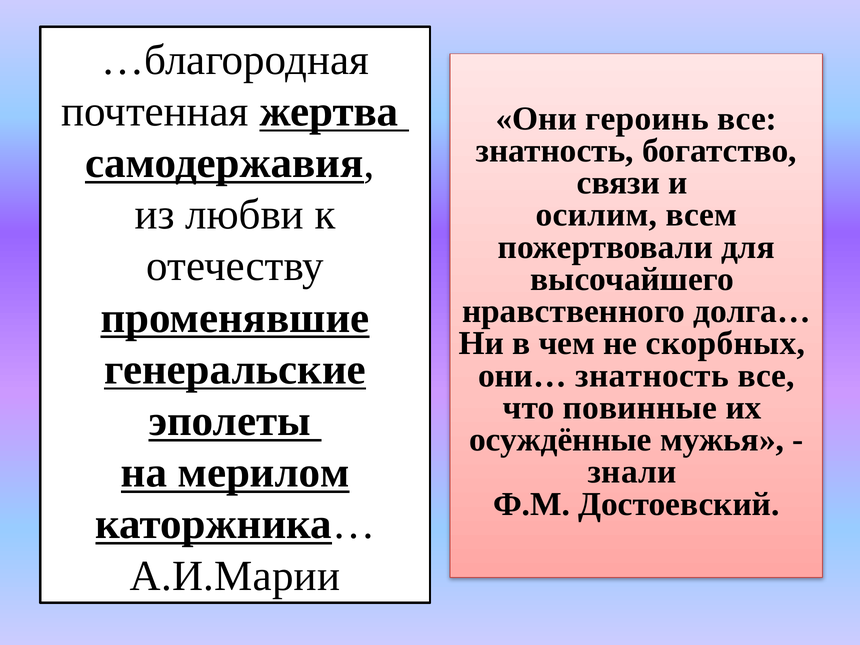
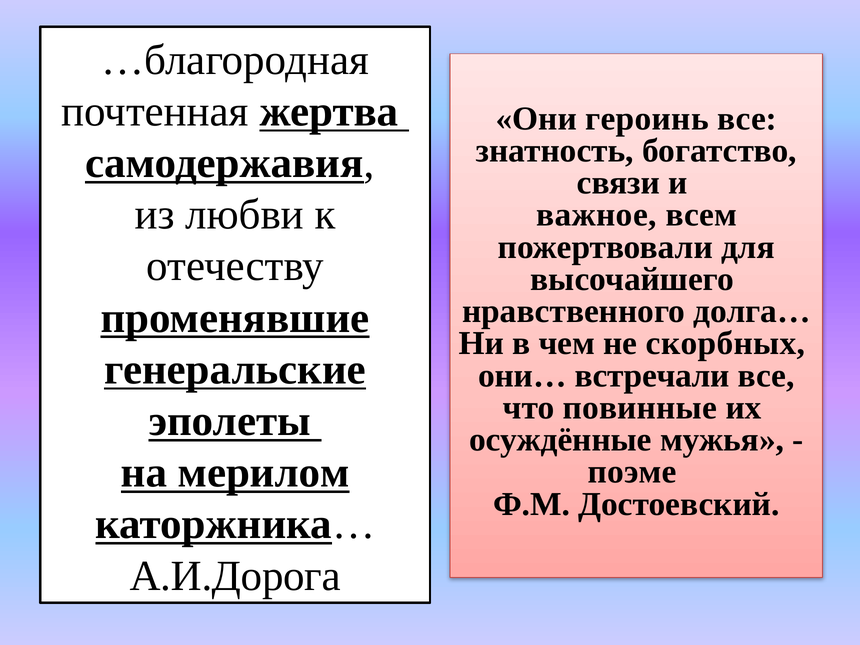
осилим: осилим -> важное (596, 215)
они… знатность: знатность -> встречали (652, 376)
знали: знали -> поэме (632, 472)
А.И.Марии: А.И.Марии -> А.И.Дорога (235, 576)
